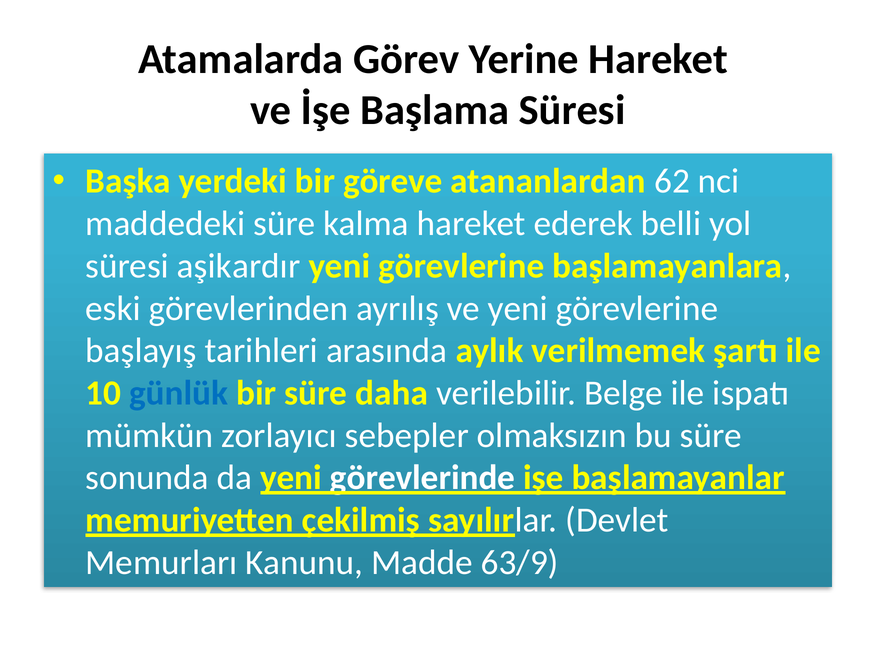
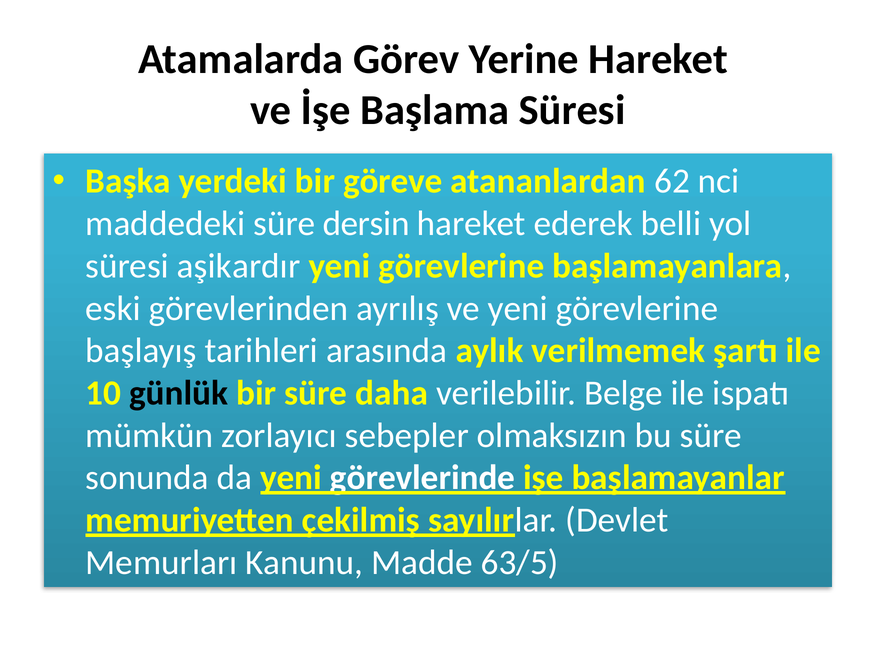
kalma: kalma -> dersin (366, 224)
günlük colour: blue -> black (179, 393)
63/9: 63/9 -> 63/5 (520, 562)
